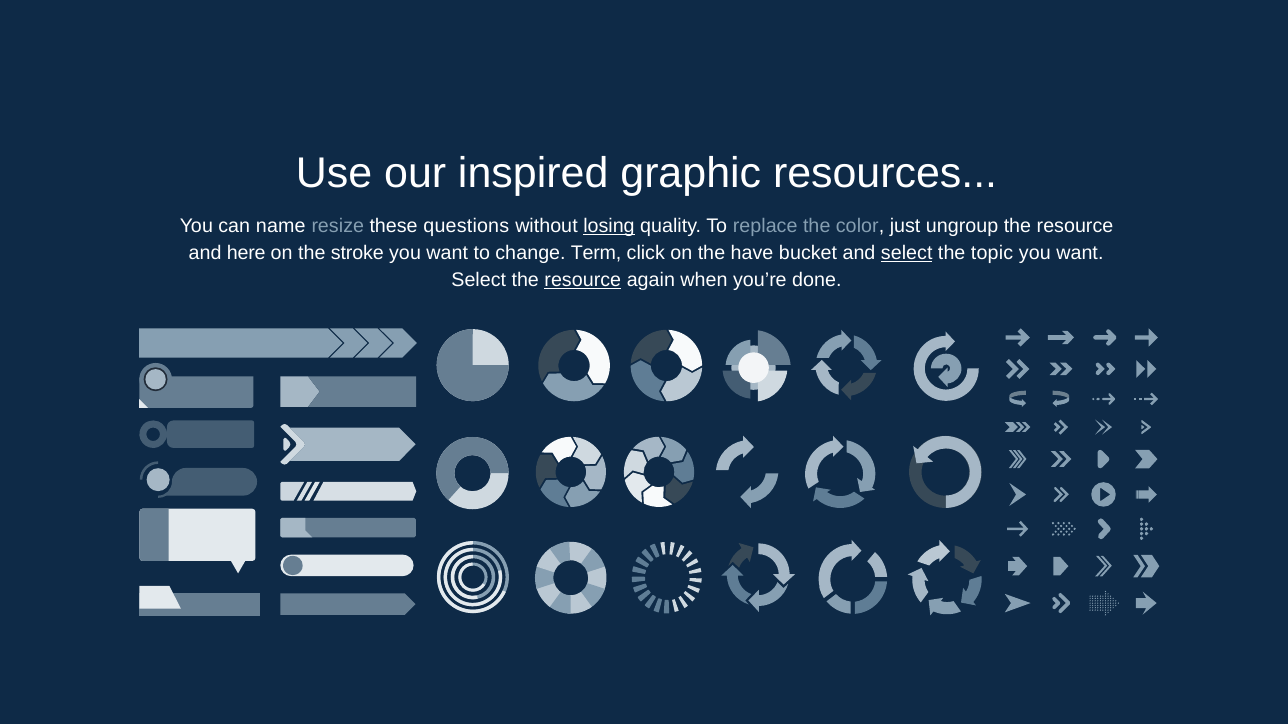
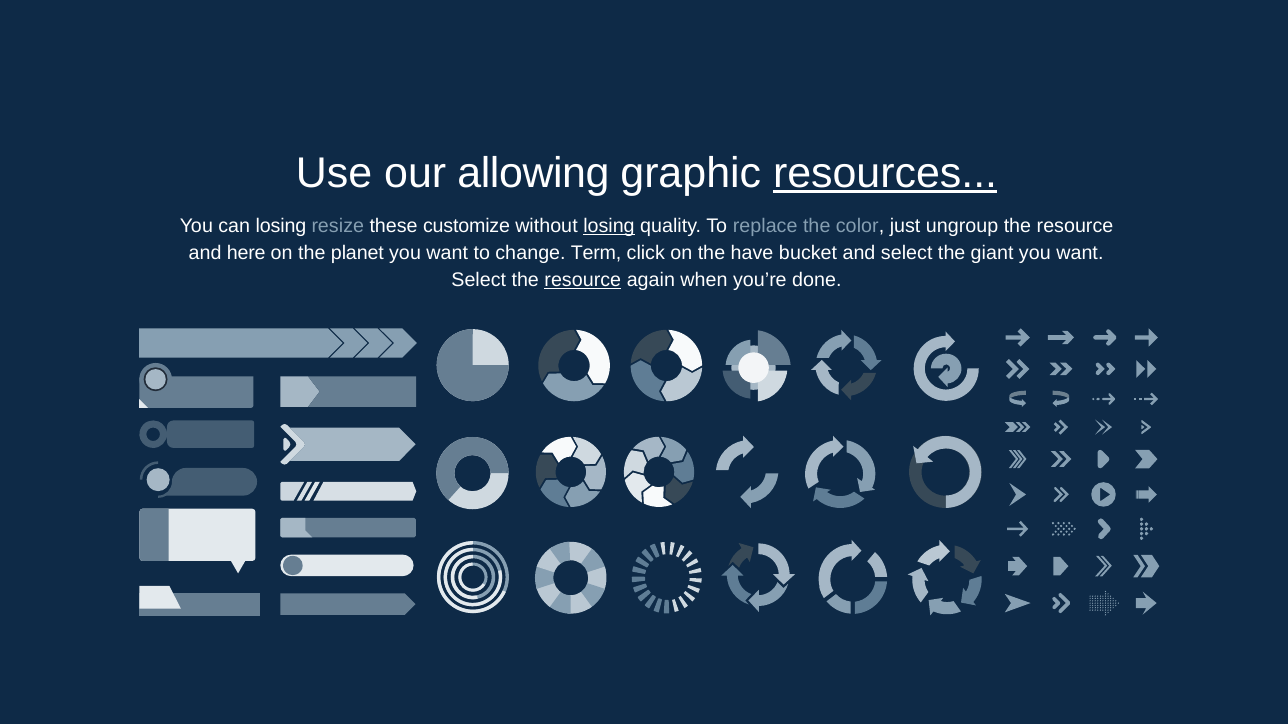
inspired: inspired -> allowing (533, 173)
resources underline: none -> present (885, 173)
can name: name -> losing (281, 226)
questions: questions -> customize (467, 226)
stroke: stroke -> planet (357, 253)
select underline: present -> none (907, 253)
topic: topic -> giant (992, 253)
